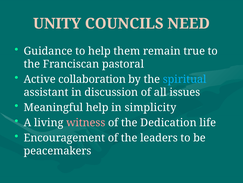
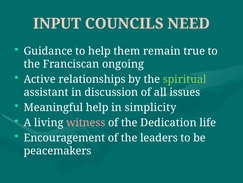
UNITY: UNITY -> INPUT (57, 24)
pastoral: pastoral -> ongoing (123, 64)
collaboration: collaboration -> relationships (92, 79)
spiritual colour: light blue -> light green (185, 79)
